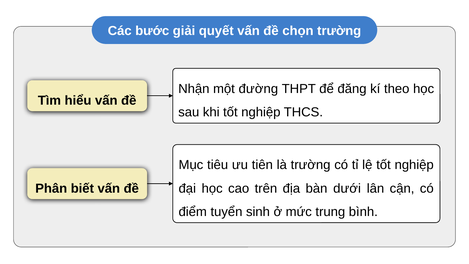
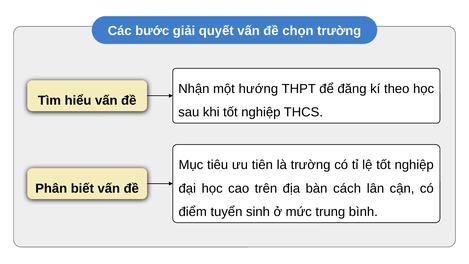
đường: đường -> hướng (258, 89)
dưới: dưới -> cách (347, 188)
